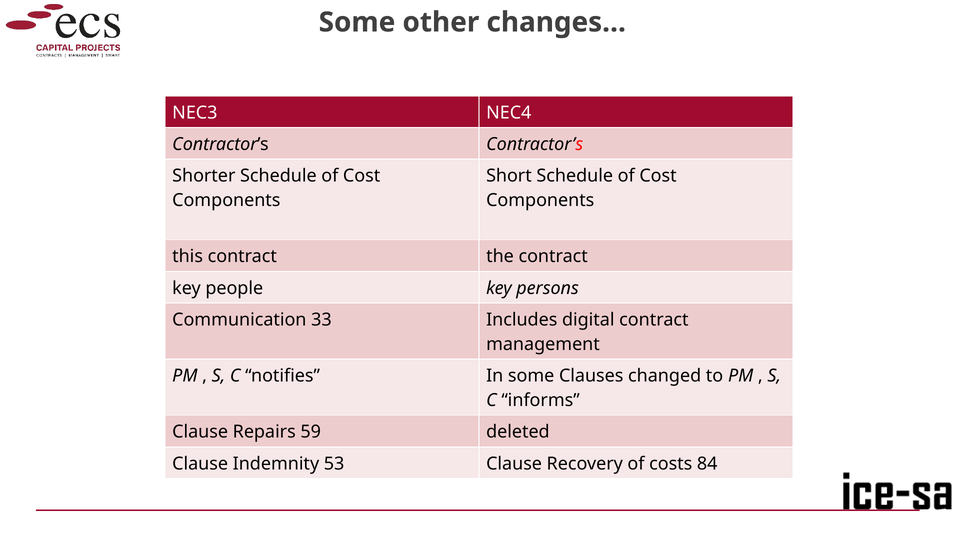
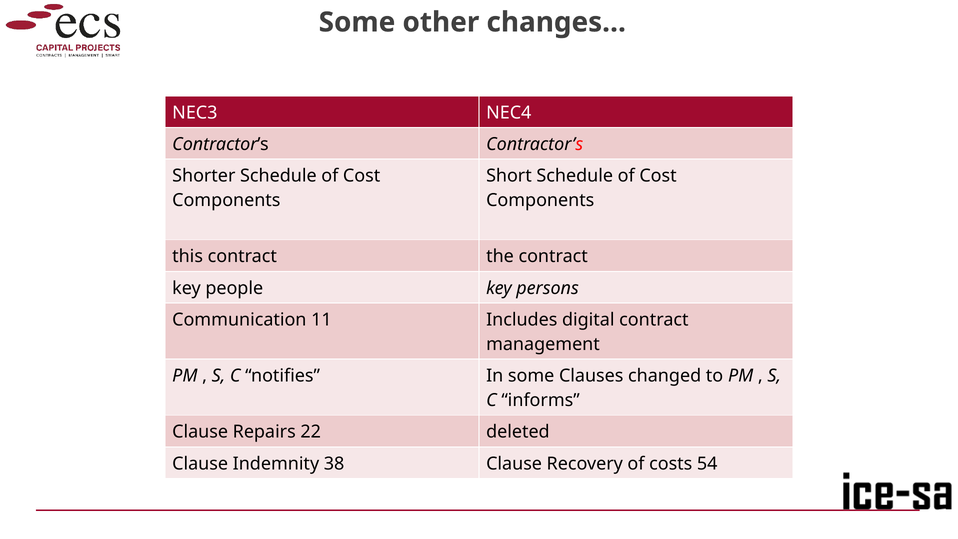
33: 33 -> 11 (321, 320)
59: 59 -> 22 (311, 432)
53: 53 -> 38 (334, 464)
84: 84 -> 54 (707, 464)
